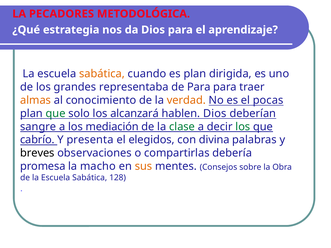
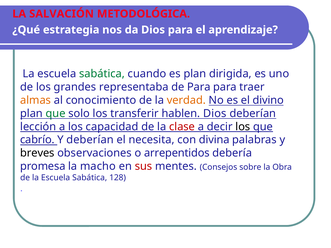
PECADORES: PECADORES -> SALVACIÓN (62, 14)
sabática colour: orange -> green (102, 74)
pocas: pocas -> divino (268, 100)
alcanzará: alcanzará -> transferir (135, 114)
sangre: sangre -> lección (38, 127)
mediación: mediación -> capacidad (112, 127)
clase colour: green -> red (182, 127)
los colour: green -> black (243, 127)
Y presenta: presenta -> deberían (90, 140)
elegidos: elegidos -> necesita (151, 140)
compartirlas: compartirlas -> arrepentidos (177, 153)
sus colour: orange -> red (143, 166)
